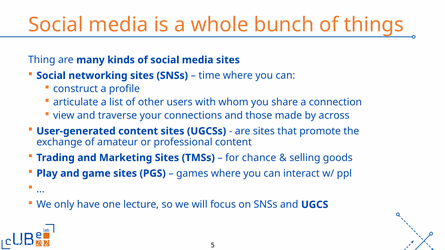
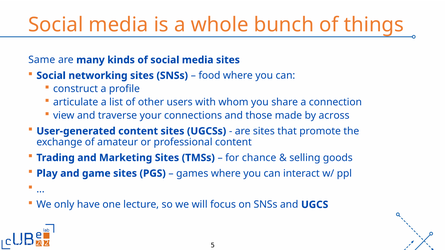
Thing: Thing -> Same (42, 60)
time: time -> food (209, 76)
